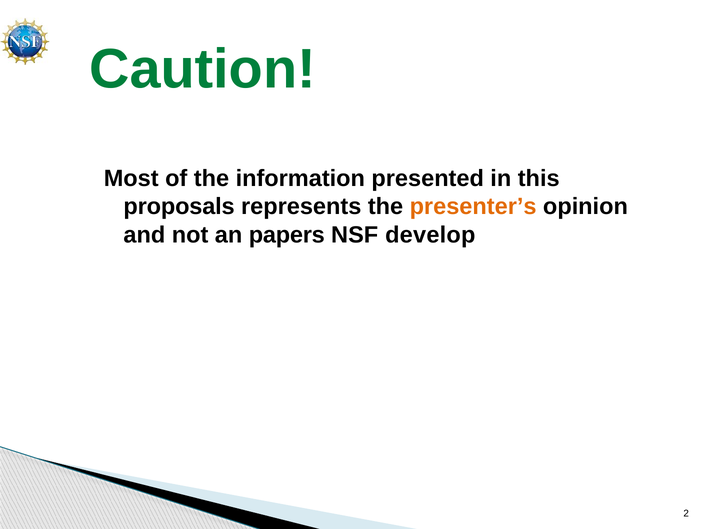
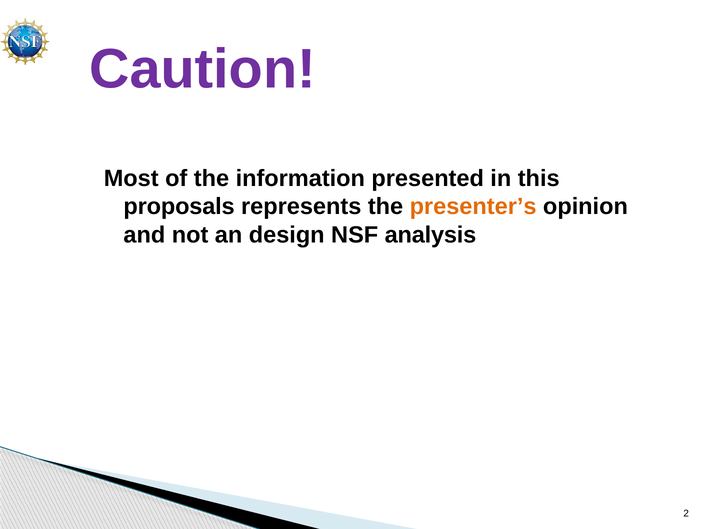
Caution colour: green -> purple (203, 69)
papers: papers -> design (287, 235)
develop: develop -> analysis (430, 235)
